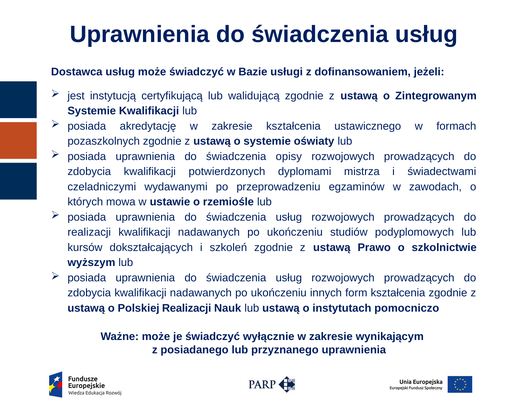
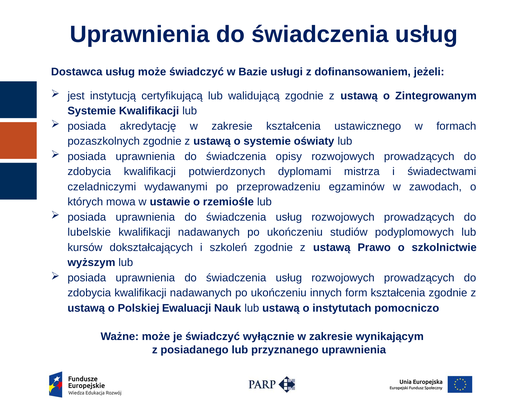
realizacji: realizacji -> lubelskie (89, 232)
Polskiej Realizacji: Realizacji -> Ewaluacji (187, 308)
